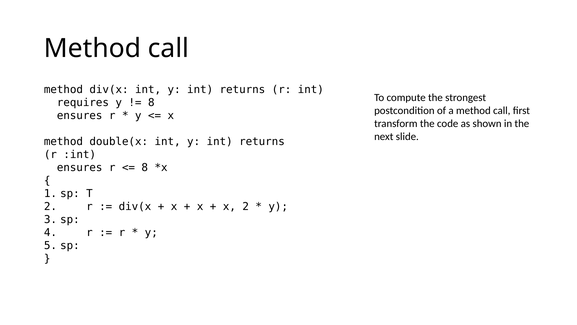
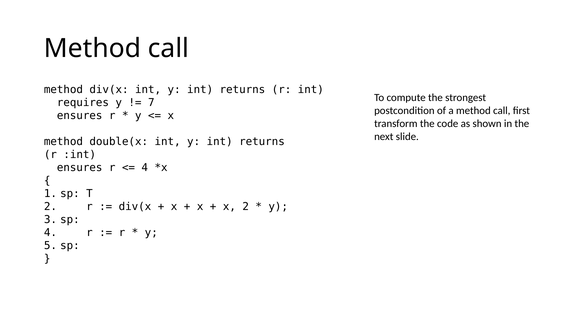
8: 8 -> 7 (151, 102)
8: 8 -> 4 (145, 167)
